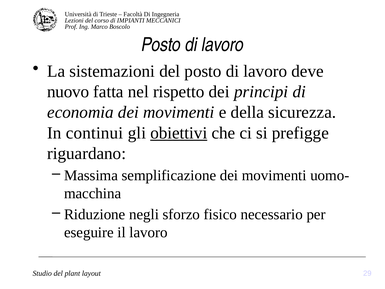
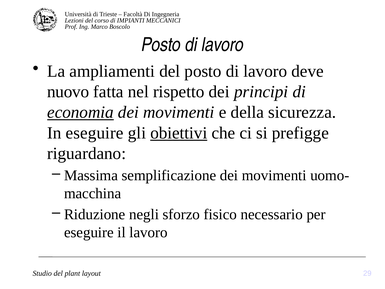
sistemazioni: sistemazioni -> ampliamenti (112, 71)
economia underline: none -> present (80, 112)
In continui: continui -> eseguire (95, 133)
